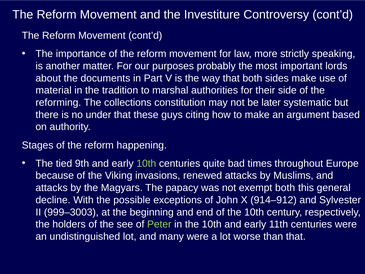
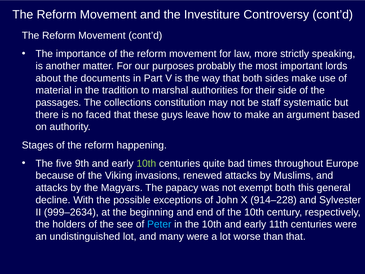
reforming: reforming -> passages (58, 102)
later: later -> staff (271, 102)
under: under -> faced (98, 115)
citing: citing -> leave (197, 115)
tied: tied -> five (64, 163)
914–912: 914–912 -> 914–228 (274, 200)
999–3003: 999–3003 -> 999–2634 (71, 212)
Peter colour: light green -> light blue (159, 224)
